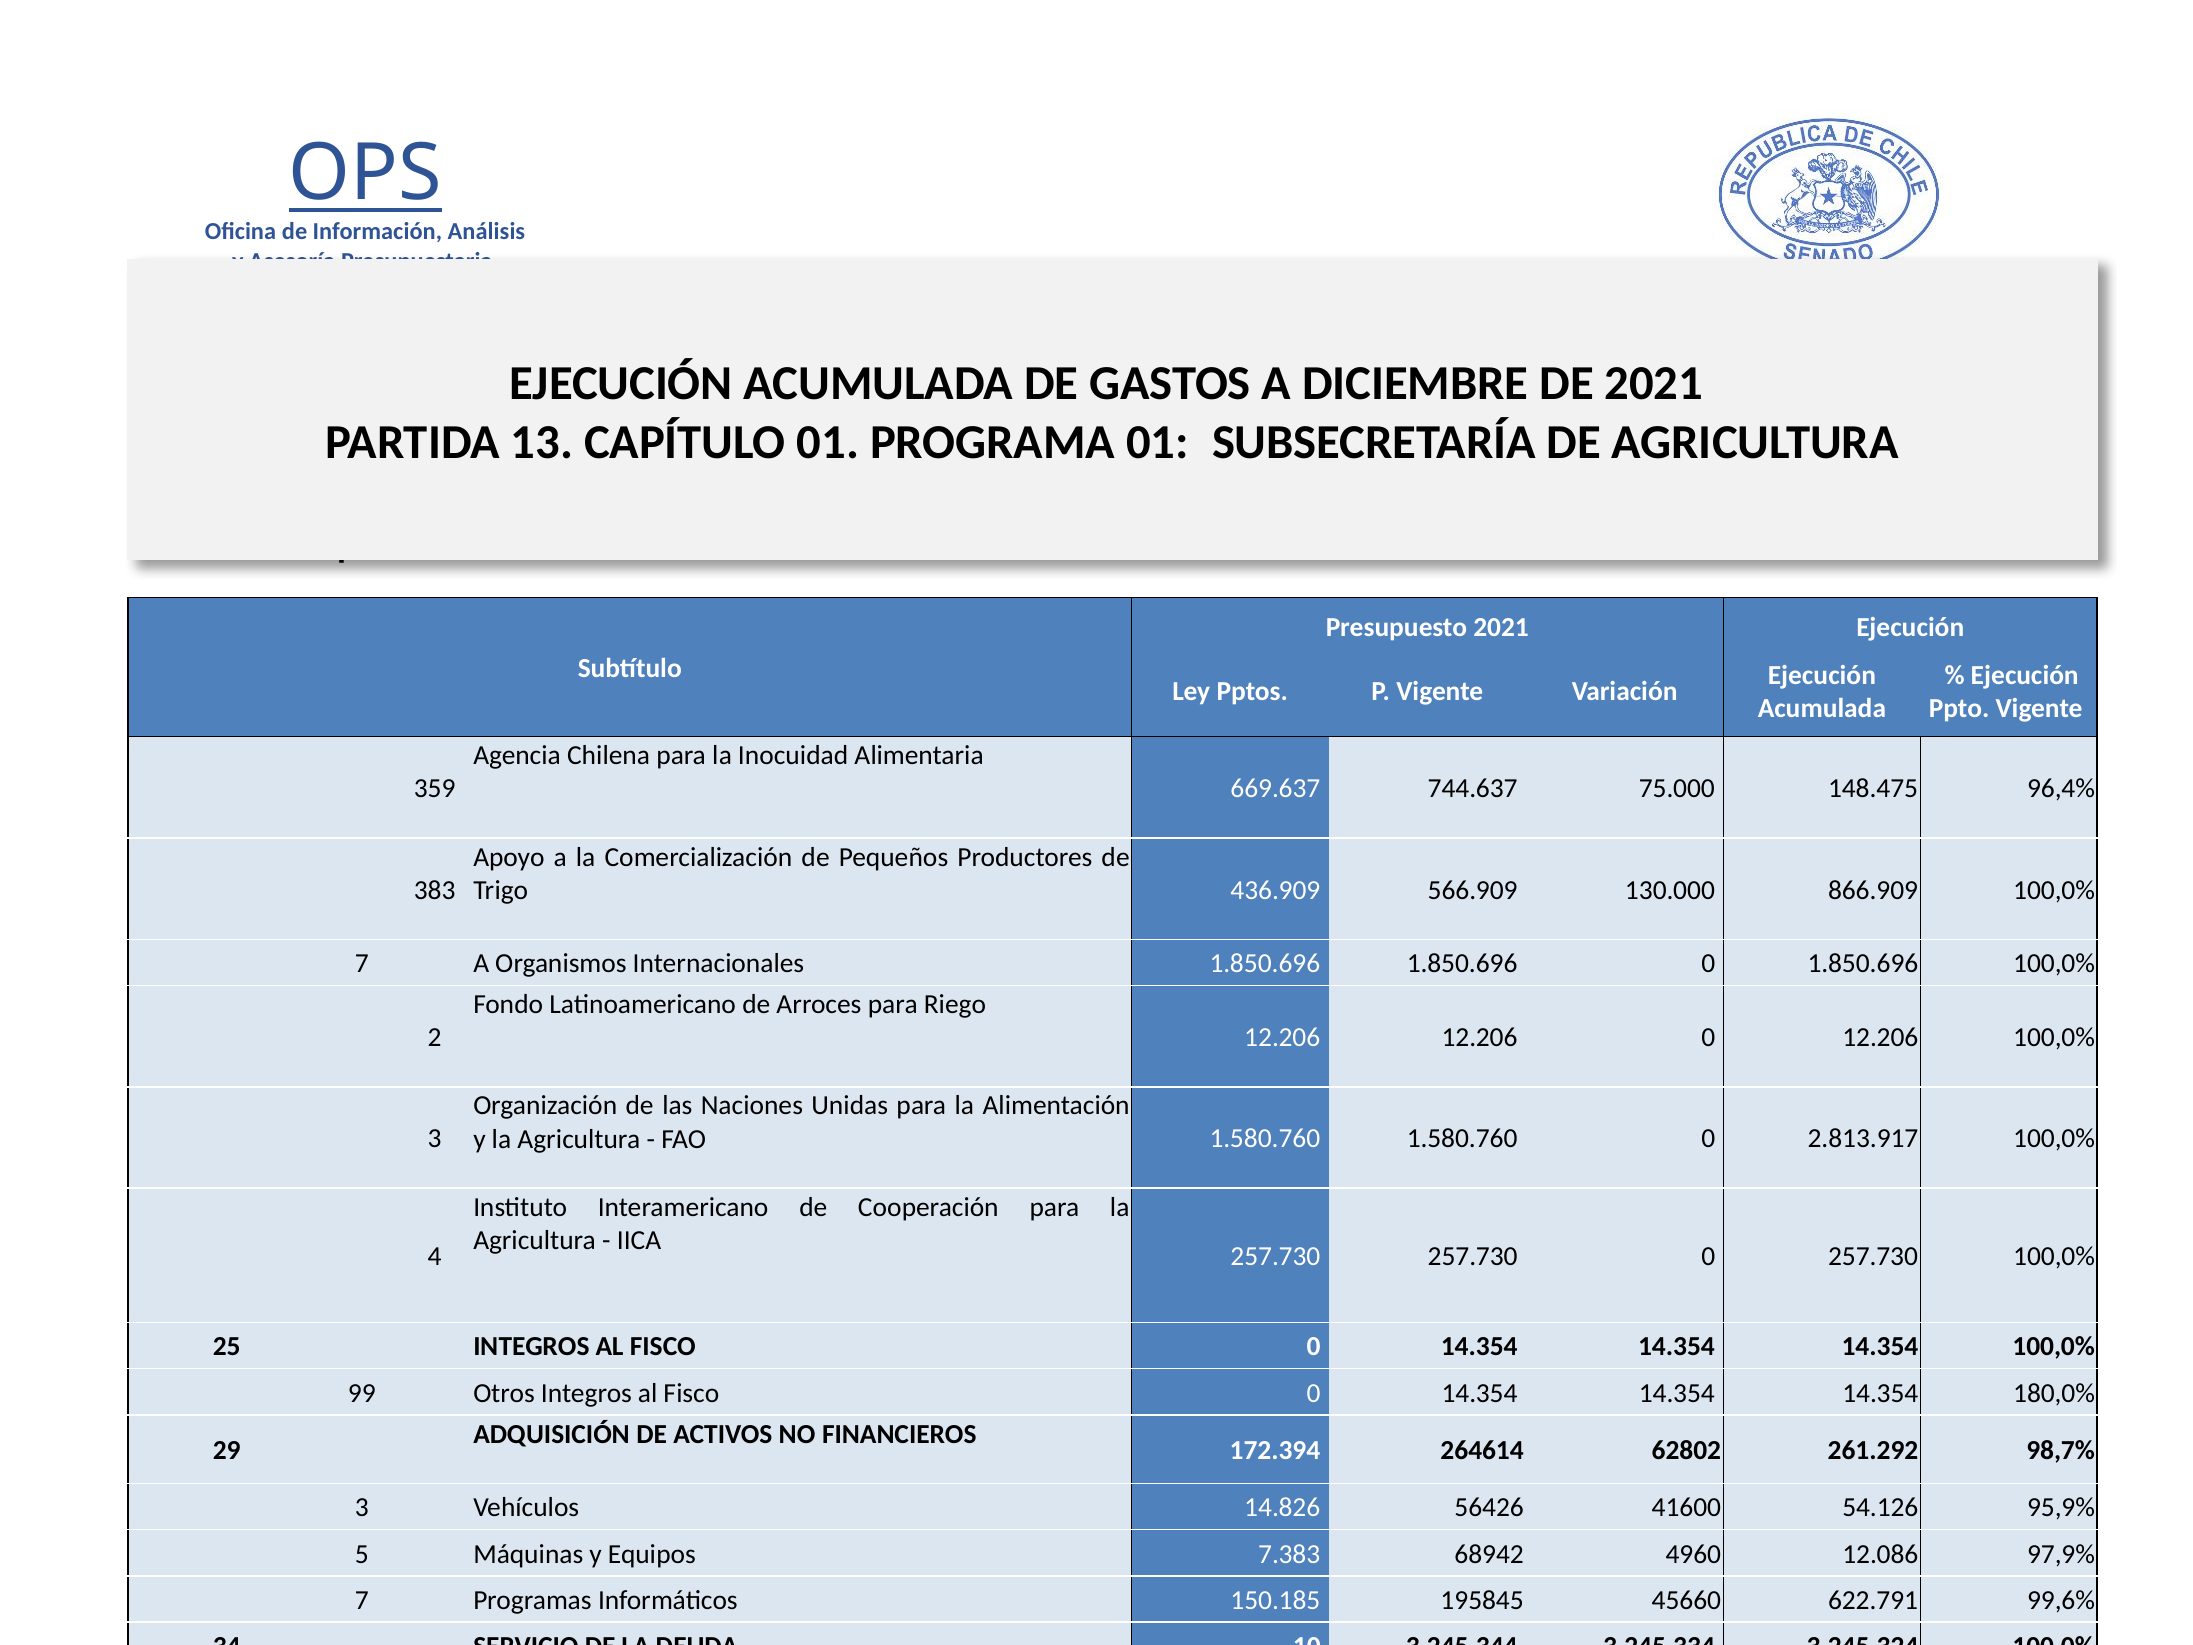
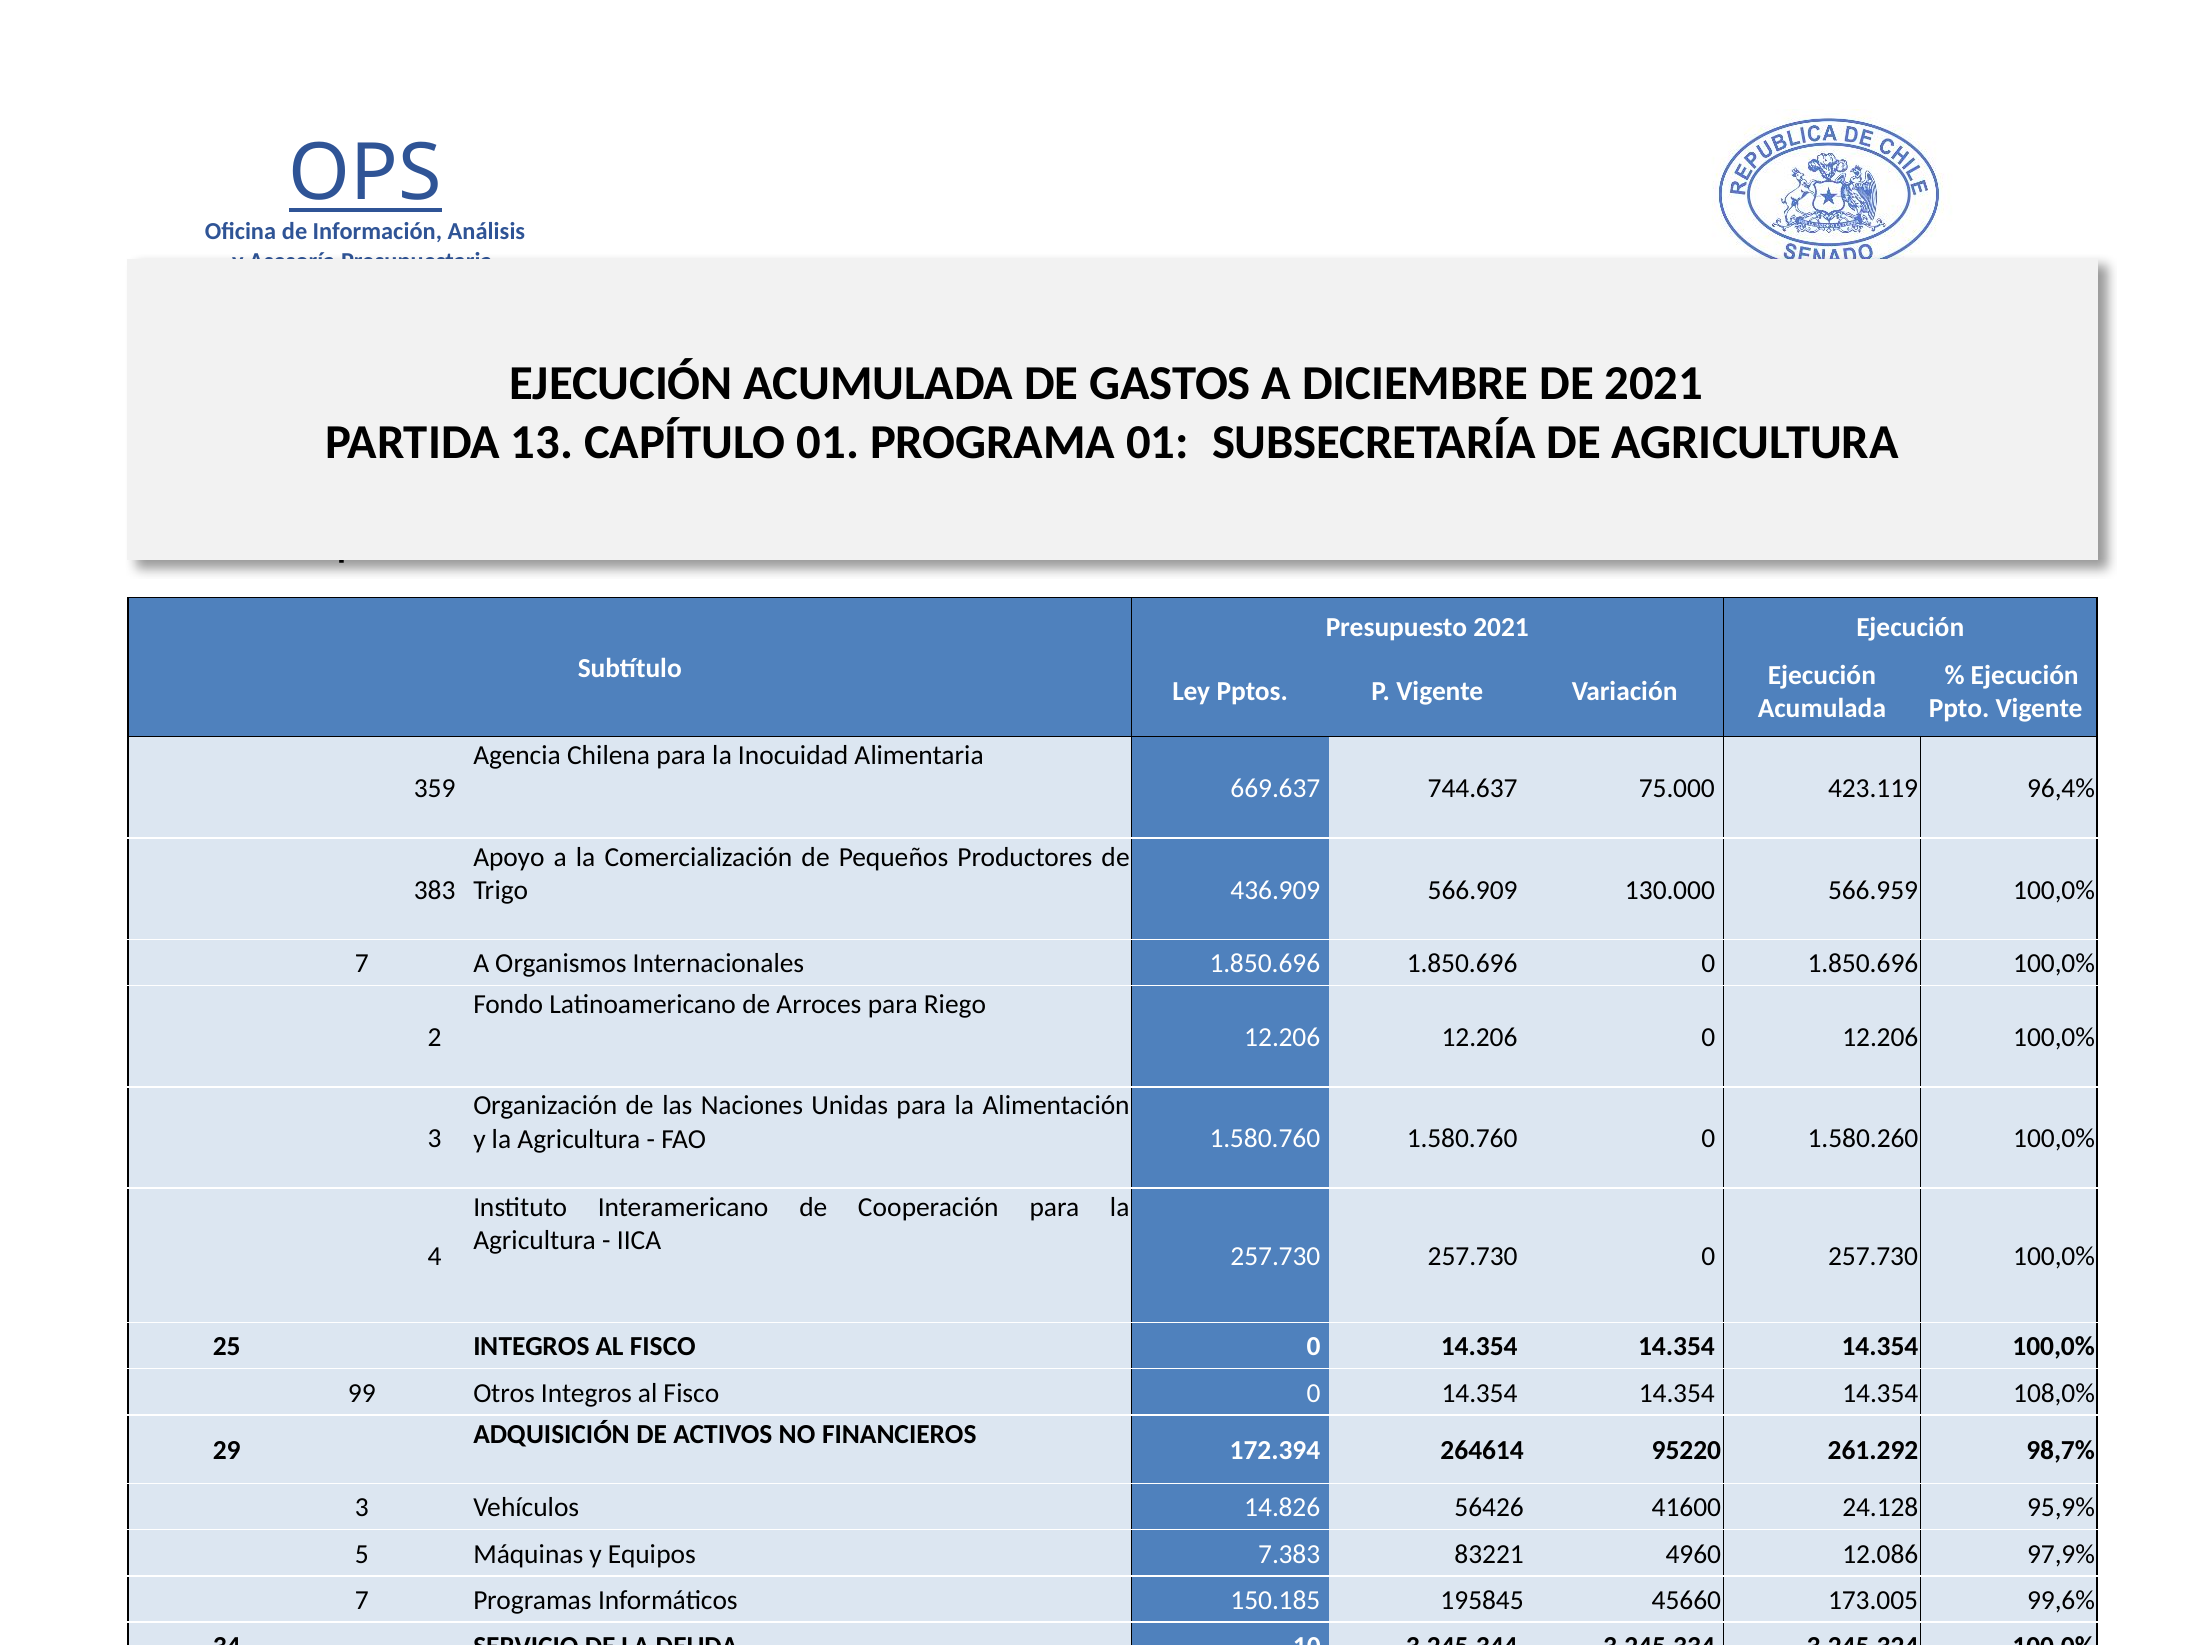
148.475: 148.475 -> 423.119 (1873, 789)
866.909: 866.909 -> 566.959 (1873, 890)
2.813.917: 2.813.917 -> 1.580.260 (1863, 1139)
180,0%: 180,0% -> 108,0% (2054, 1393)
62802: 62802 -> 95220 (1686, 1450)
54.126: 54.126 -> 24.128 (1880, 1508)
68942: 68942 -> 83221 (1489, 1554)
622.791: 622.791 -> 173.005 (1873, 1600)
